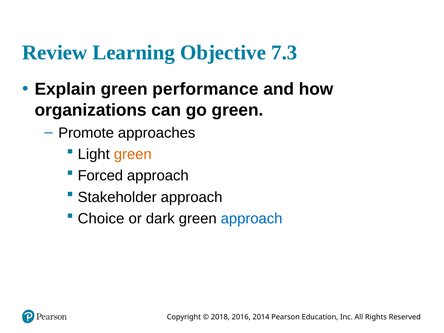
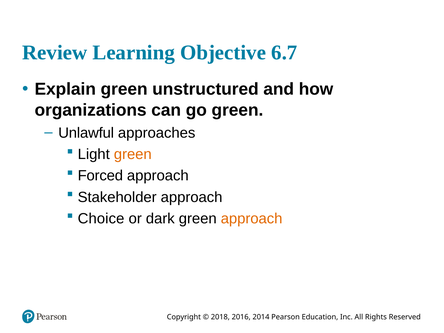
7.3: 7.3 -> 6.7 (284, 53)
performance: performance -> unstructured (205, 89)
Promote: Promote -> Unlawful (86, 133)
approach colour: blue -> orange (252, 219)
